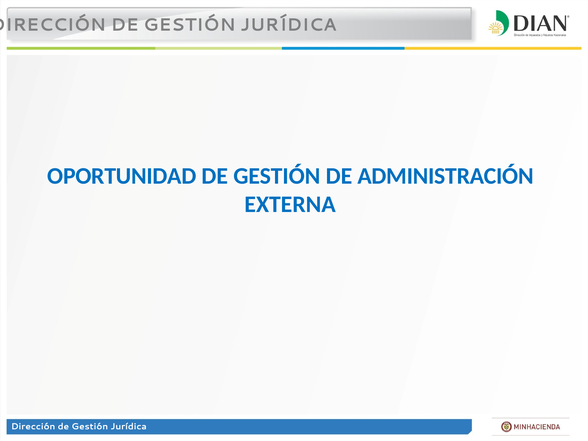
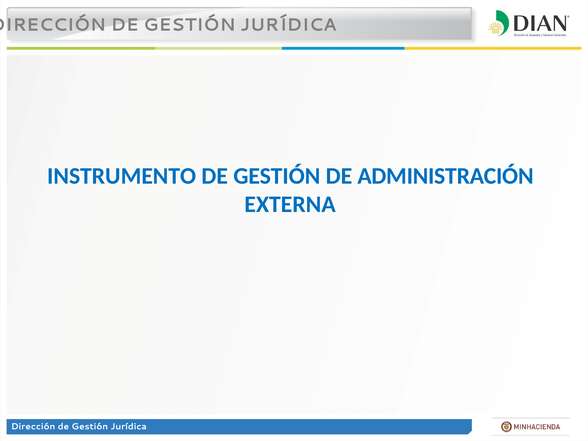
OPORTUNIDAD: OPORTUNIDAD -> INSTRUMENTO (122, 176)
